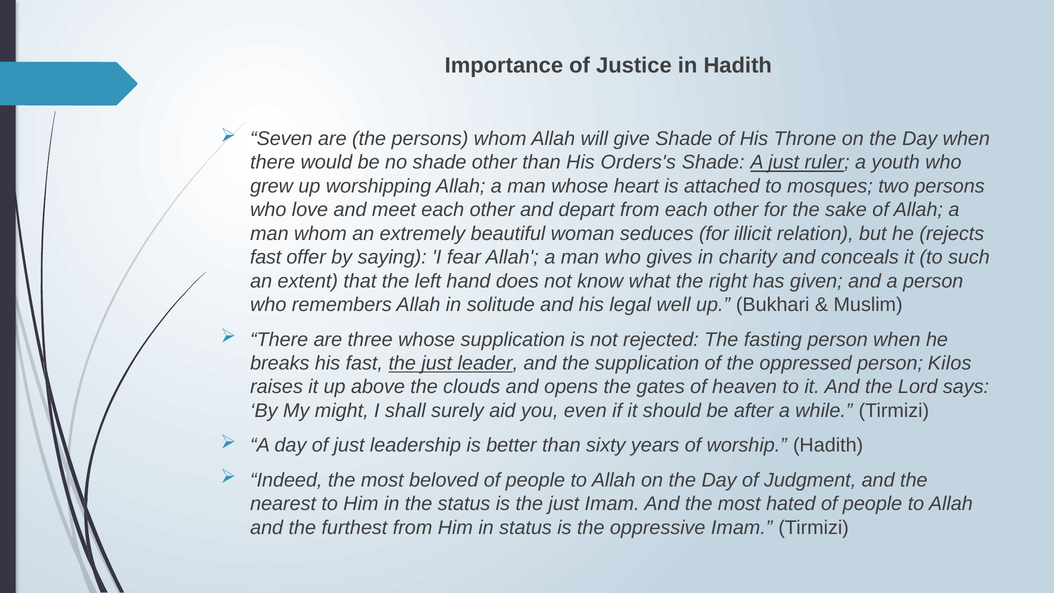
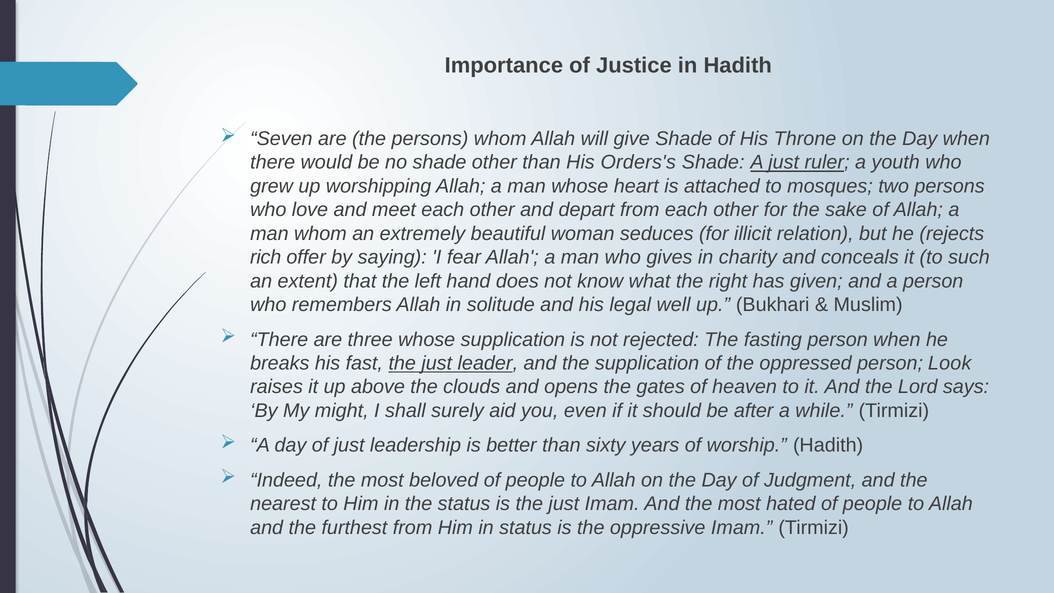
fast: fast -> rich (266, 257)
Kilos: Kilos -> Look (950, 363)
